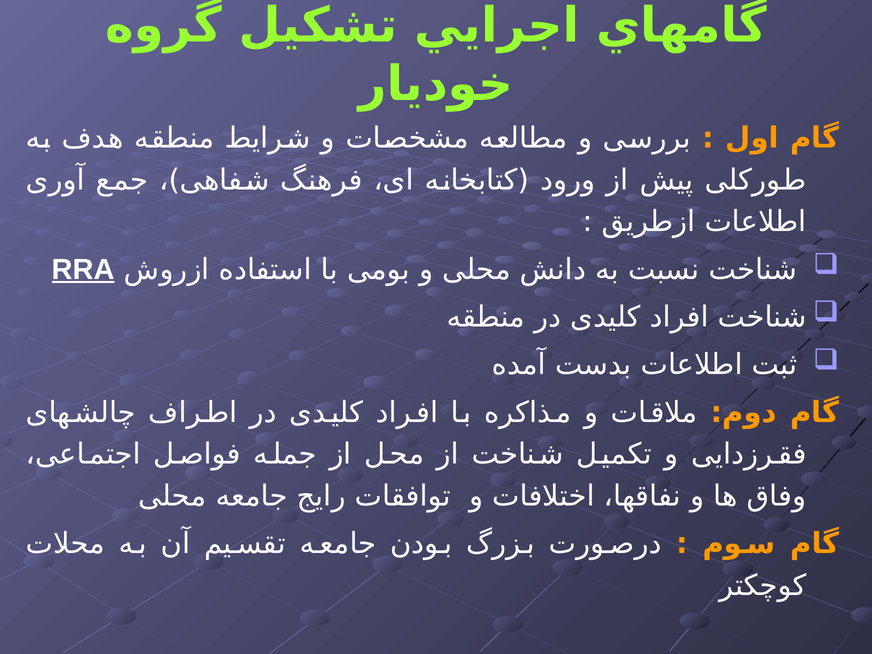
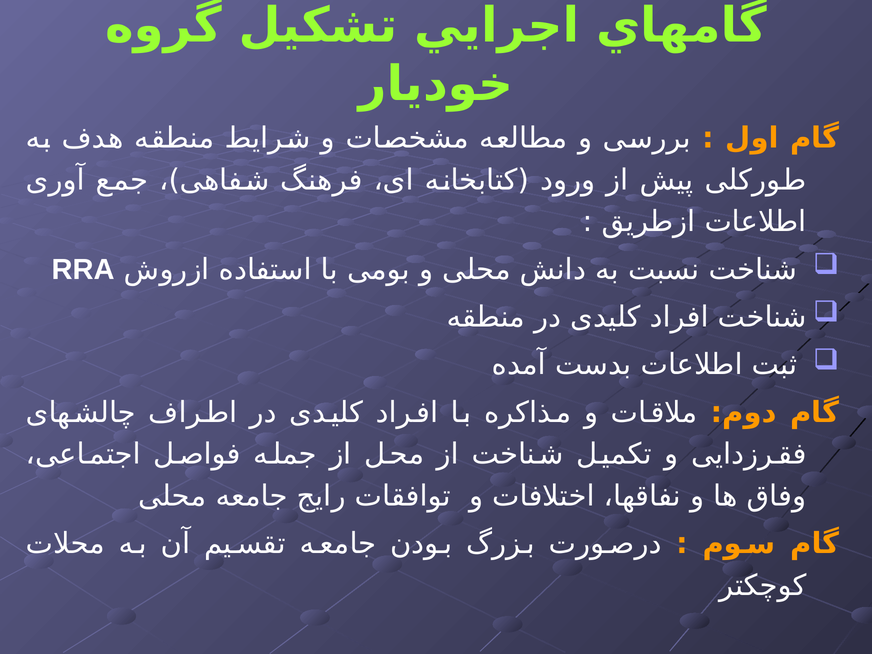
RRA underline: present -> none (83, 269)
